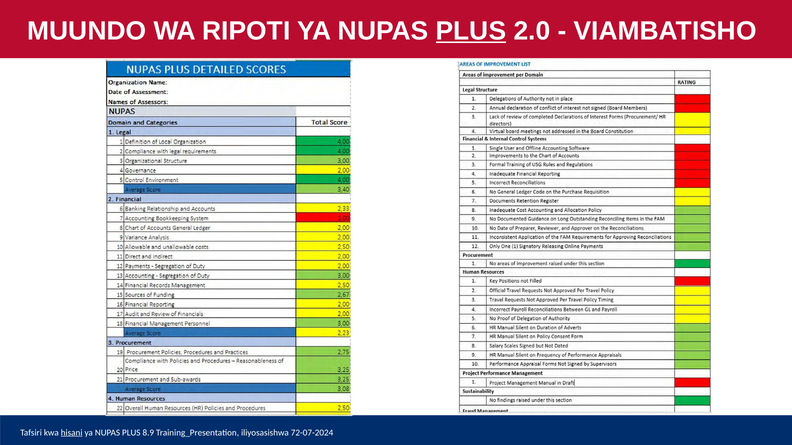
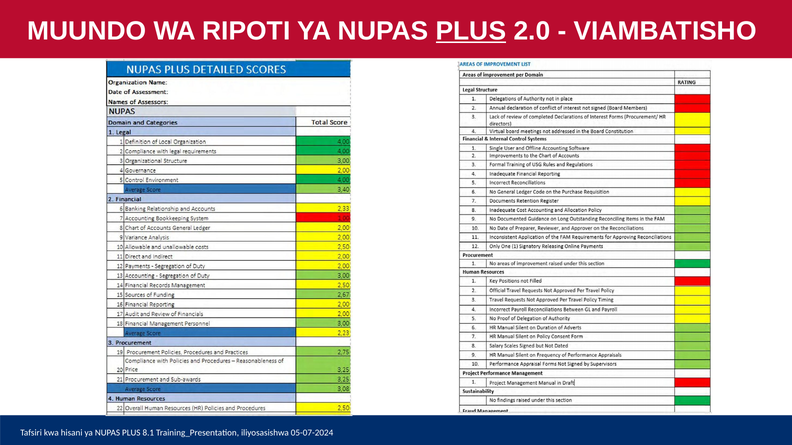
hisani underline: present -> none (72, 433)
8.9: 8.9 -> 8.1 (148, 433)
72-07-2024: 72-07-2024 -> 05-07-2024 (312, 433)
